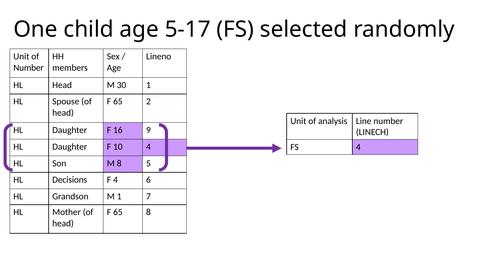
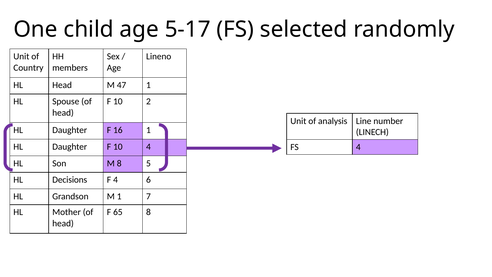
Number: Number -> Country (28, 68)
30: 30 -> 47 (122, 85)
65: 65 -> 10 (118, 102)
16 9: 9 -> 1 (148, 130)
